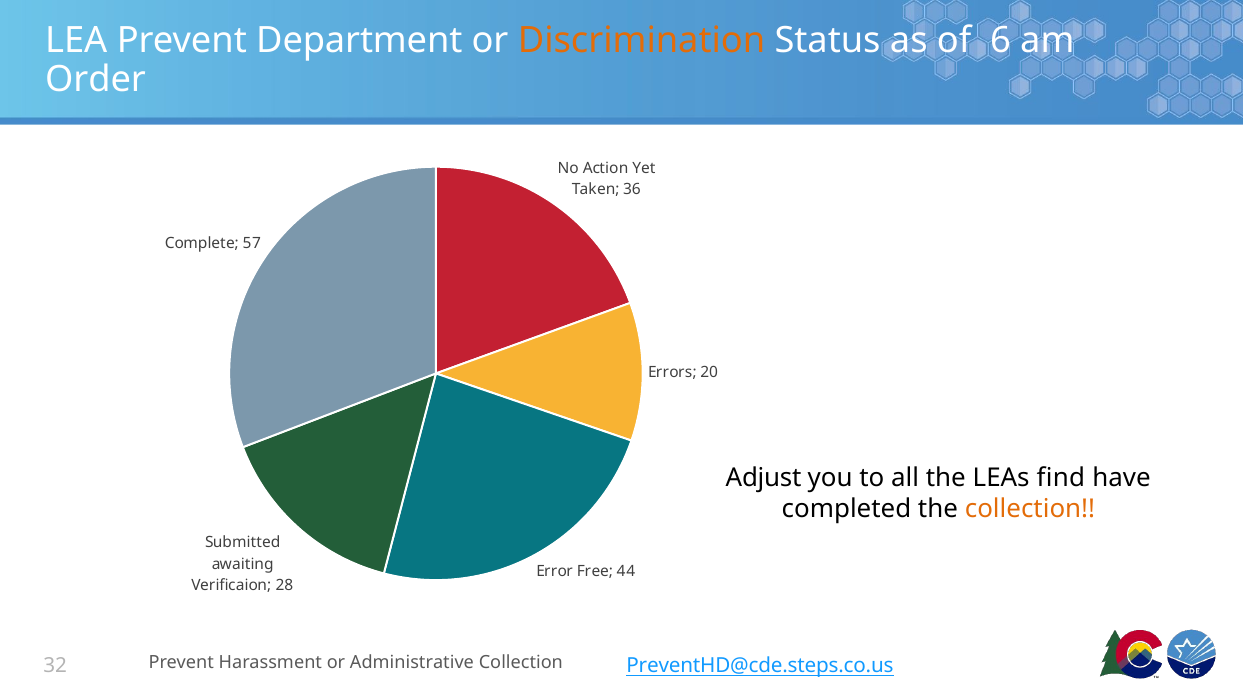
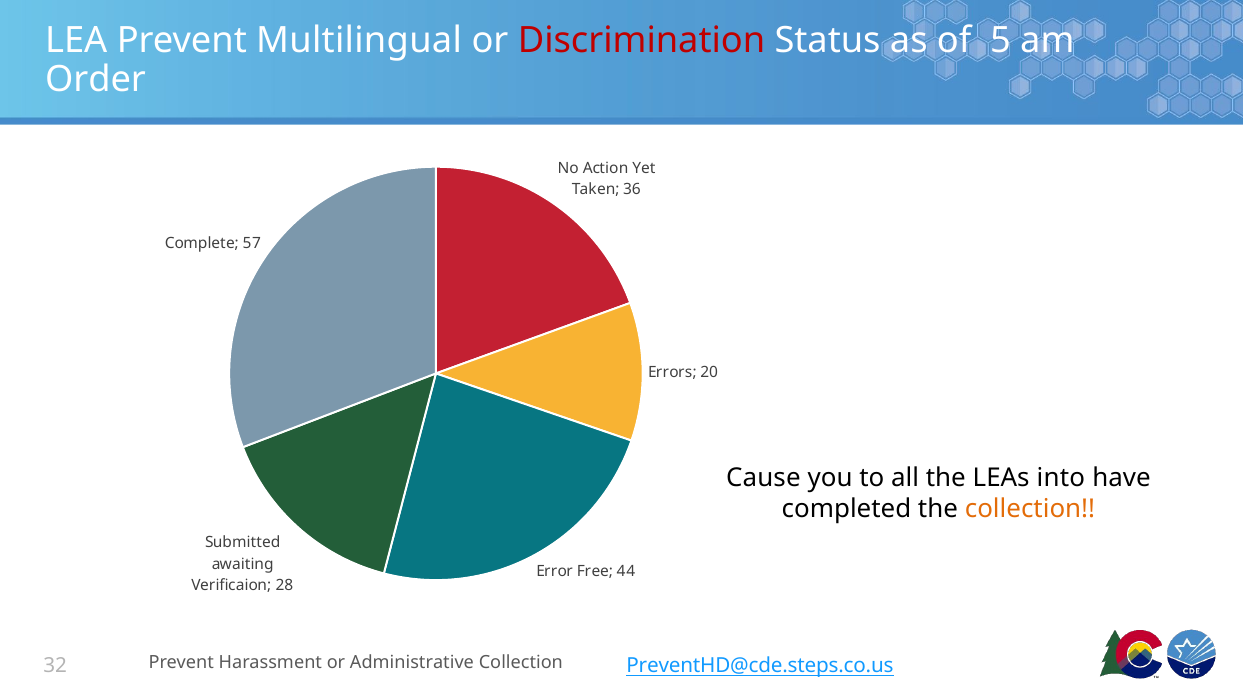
Department: Department -> Multilingual (359, 40)
Discrimination colour: orange -> red (642, 40)
6: 6 -> 5 (1001, 40)
Adjust: Adjust -> Cause (763, 478)
find: find -> into (1061, 478)
